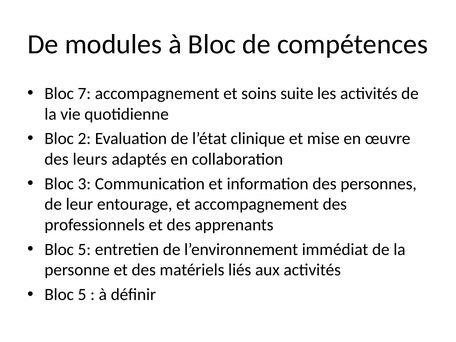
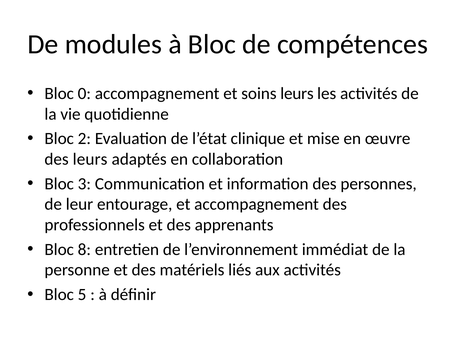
7: 7 -> 0 (84, 94)
soins suite: suite -> leurs (297, 94)
5: 5 -> 8 (84, 249)
